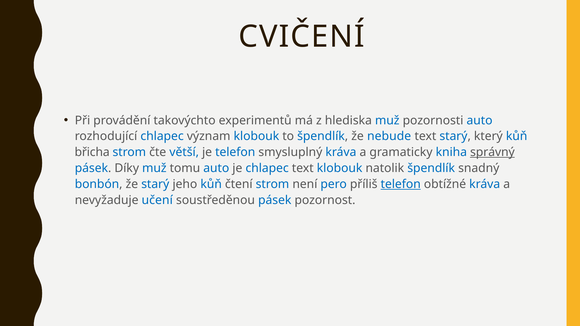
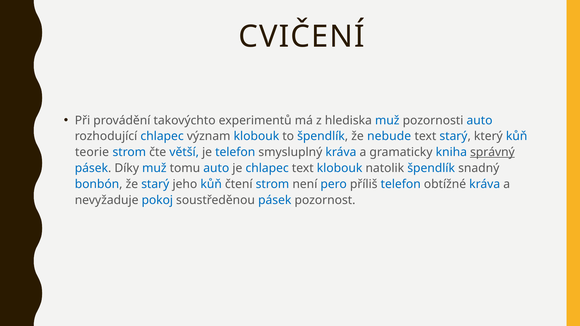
břicha: břicha -> teorie (92, 152)
telefon underline: present -> none (401, 184)
učení: učení -> pokoj (157, 200)
